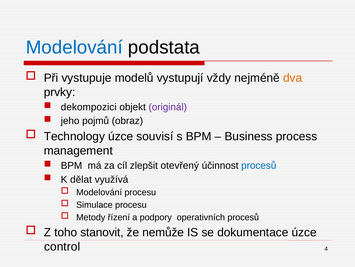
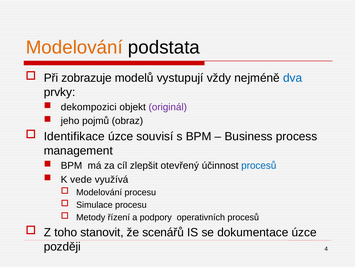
Modelování colour: blue -> orange (74, 47)
vystupuje: vystupuje -> zobrazuje (87, 78)
dva colour: orange -> blue (293, 78)
Technology: Technology -> Identifikace (74, 136)
dělat: dělat -> vede (81, 179)
nemůže: nemůže -> scenářů (163, 232)
control: control -> později (62, 246)
